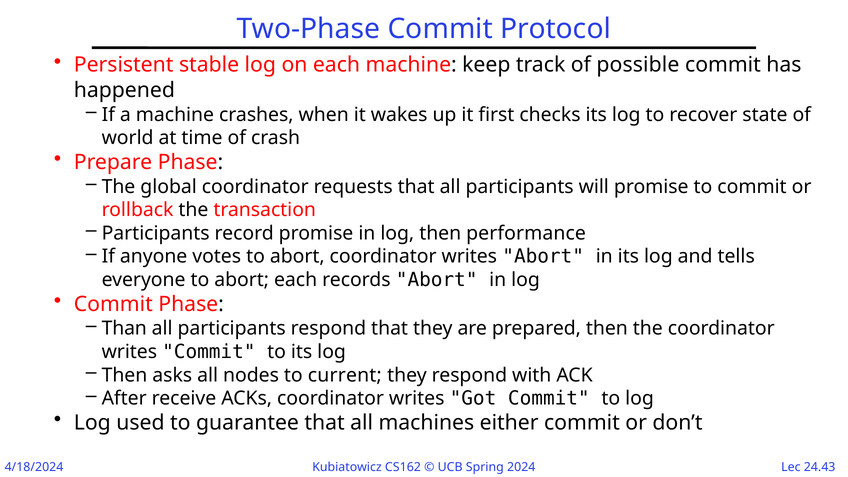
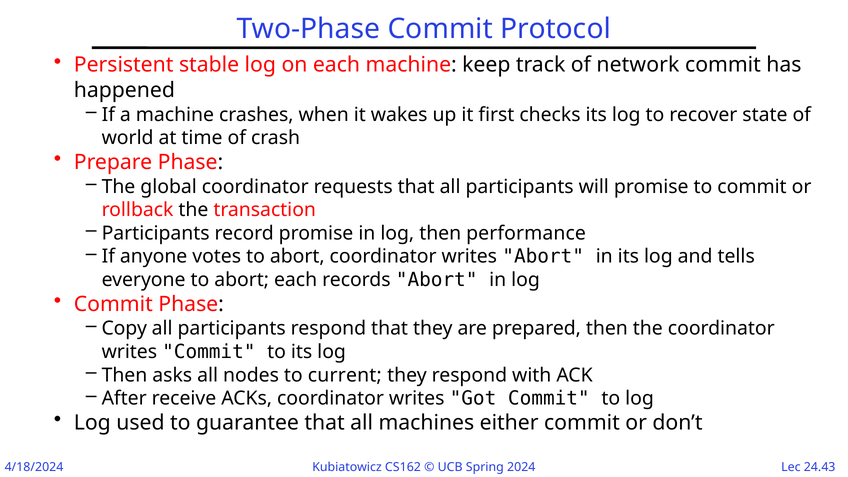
possible: possible -> network (638, 65)
Than: Than -> Copy (124, 329)
